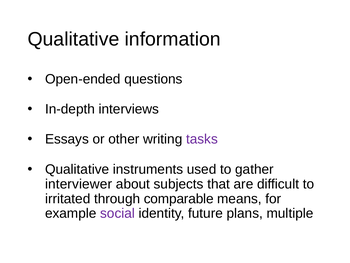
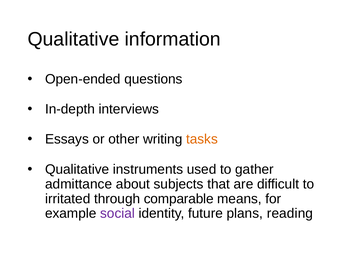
tasks colour: purple -> orange (202, 139)
interviewer: interviewer -> admittance (79, 184)
multiple: multiple -> reading (290, 213)
